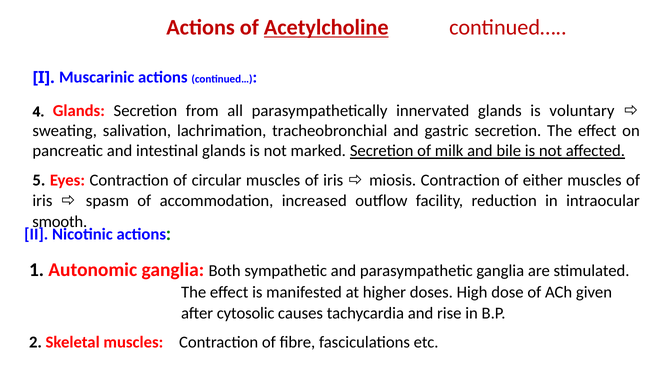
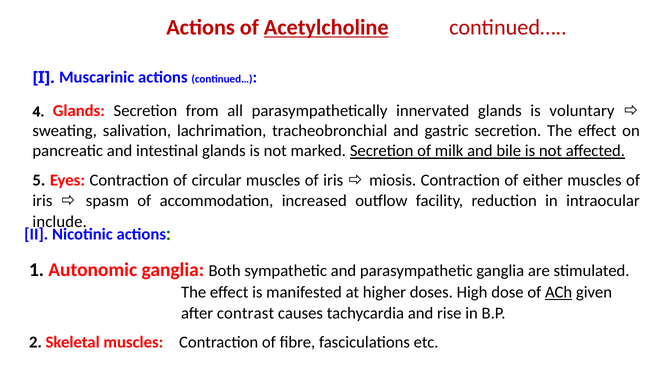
smooth: smooth -> include (60, 222)
ACh underline: none -> present (559, 292)
cytosolic: cytosolic -> contrast (246, 313)
